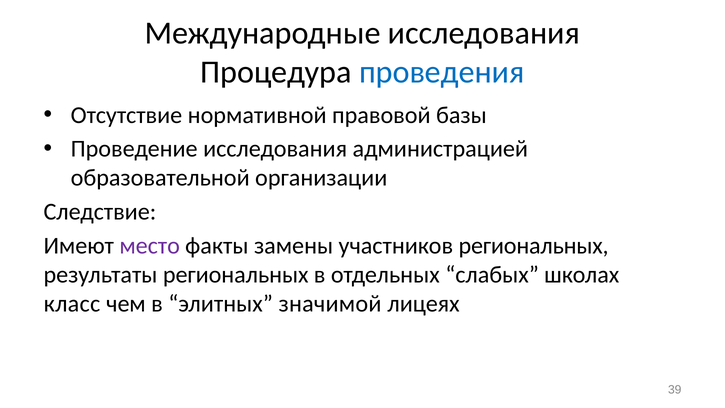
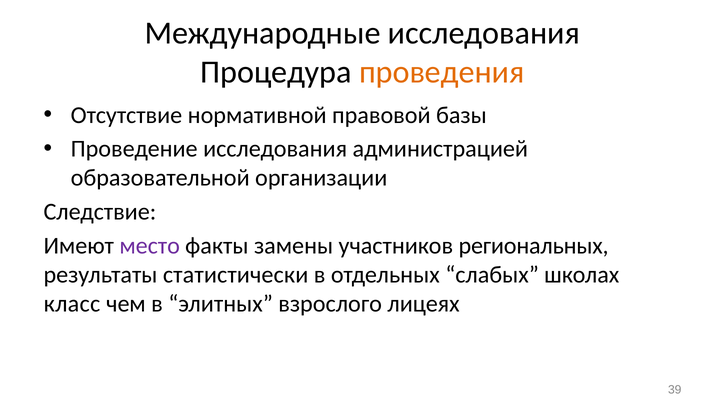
проведения colour: blue -> orange (442, 72)
результаты региональных: региональных -> статистически (236, 274)
значимой: значимой -> взрослого (330, 303)
